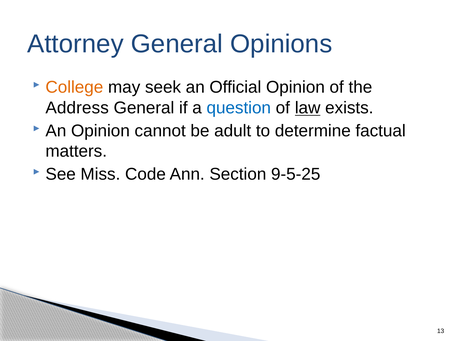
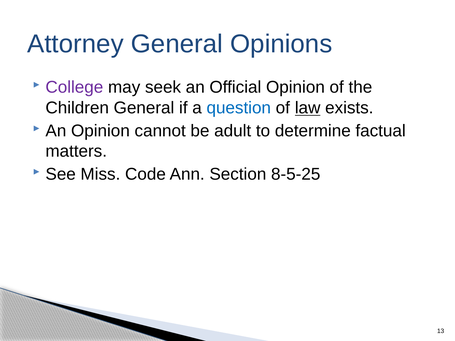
College colour: orange -> purple (74, 87)
Address: Address -> Children (77, 108)
9-5-25: 9-5-25 -> 8-5-25 (296, 174)
